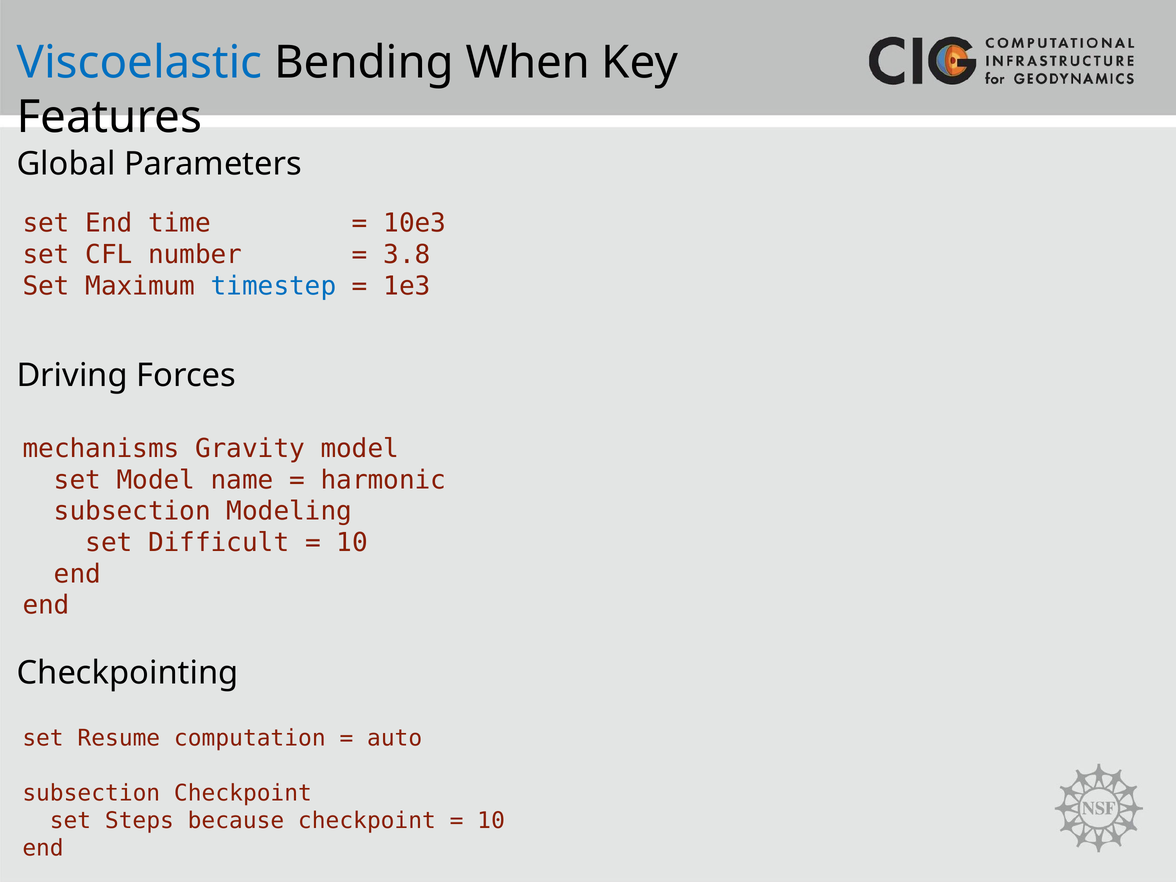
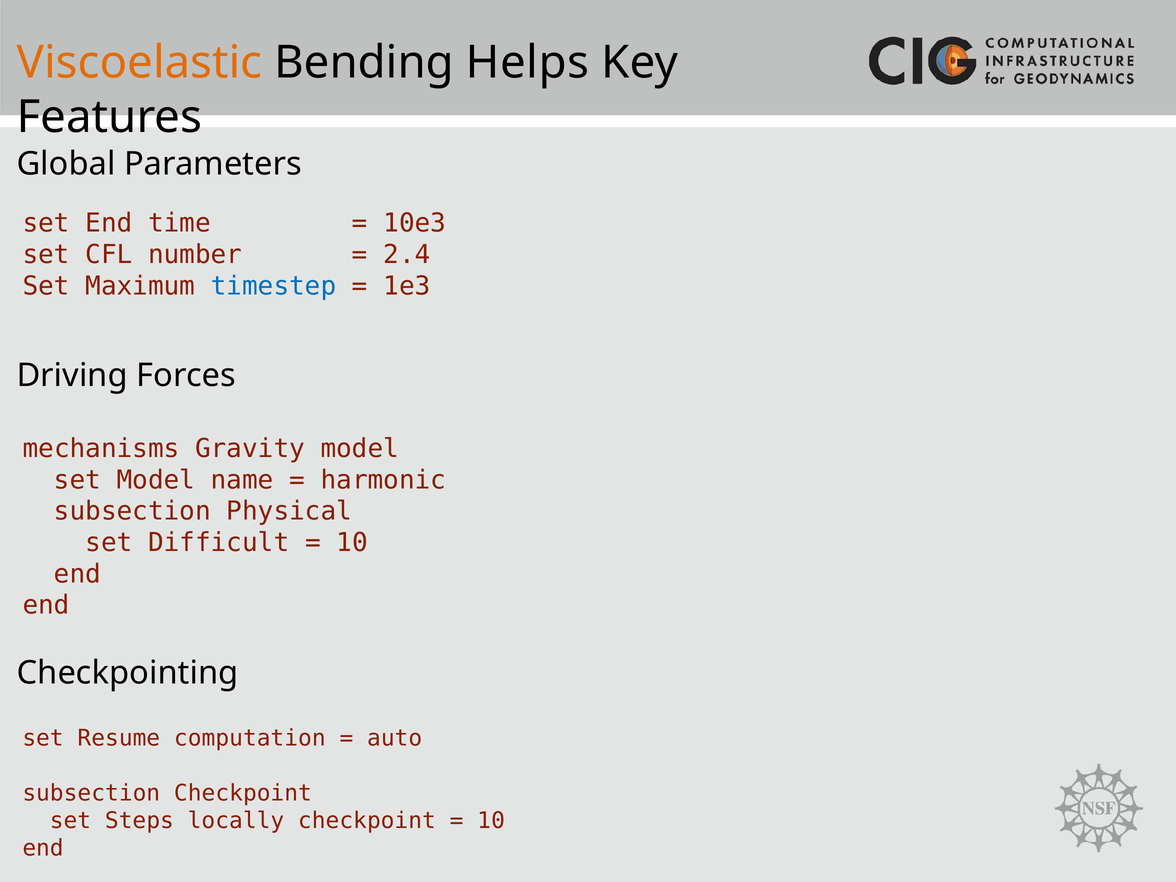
Viscoelastic colour: blue -> orange (140, 62)
When: When -> Helps (527, 62)
3.8: 3.8 -> 2.4 (407, 255)
Modeling: Modeling -> Physical (289, 511)
because: because -> locally (236, 821)
